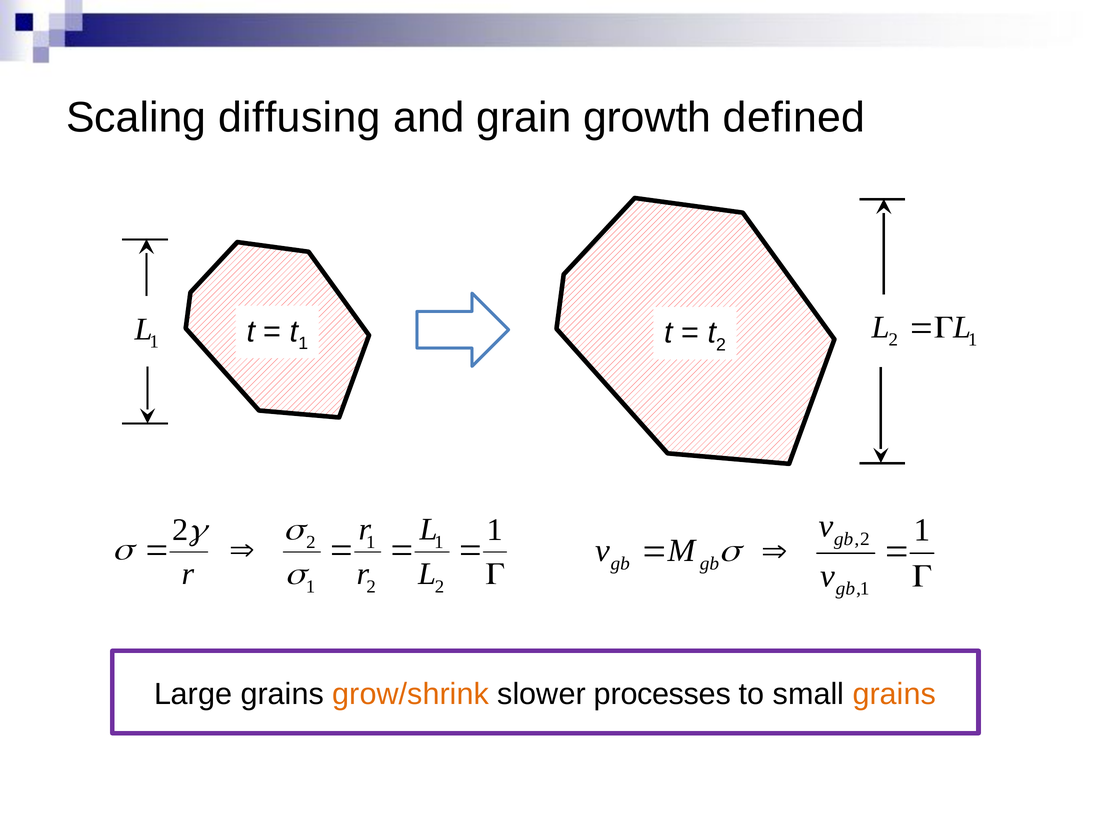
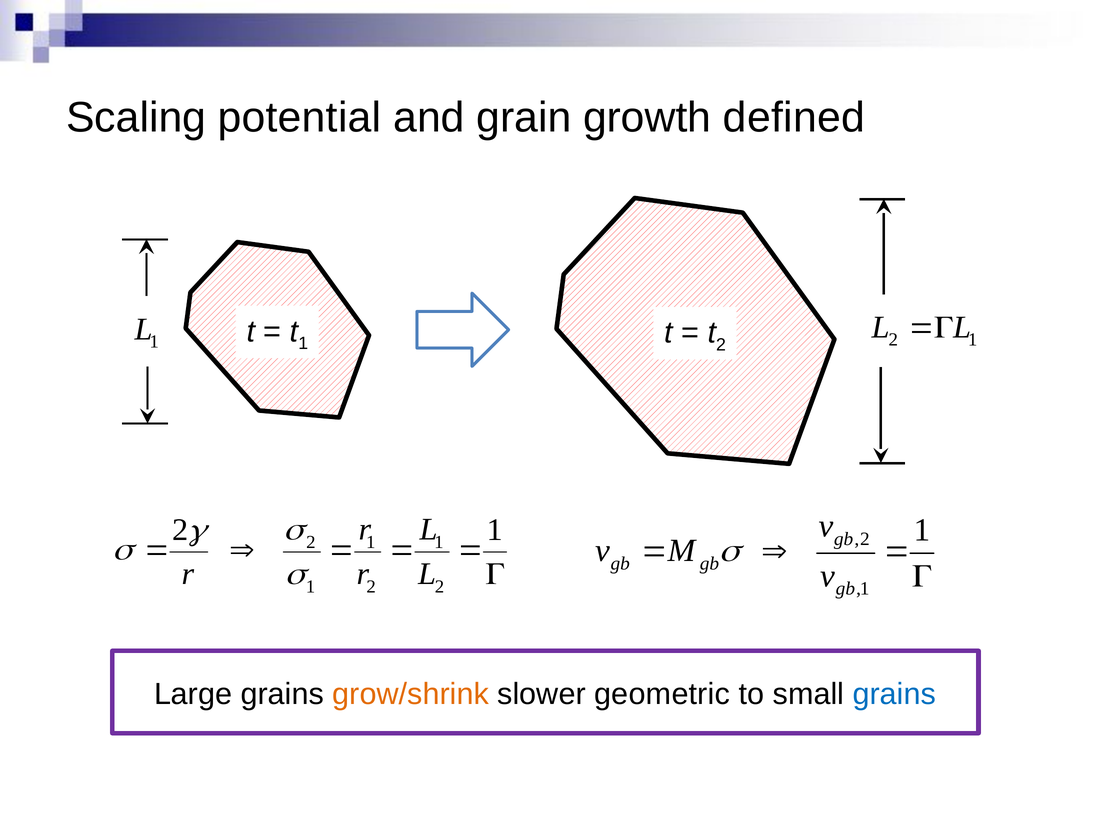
diffusing: diffusing -> potential (300, 118)
processes: processes -> geometric (662, 694)
grains colour: orange -> blue (894, 694)
